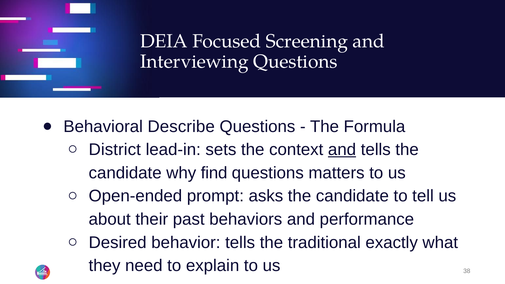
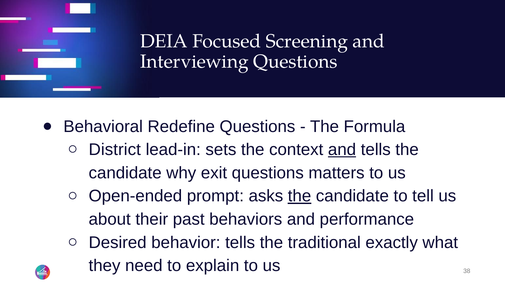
Describe: Describe -> Redefine (181, 126)
find: find -> exit (214, 173)
the underline: none -> present (300, 196)
